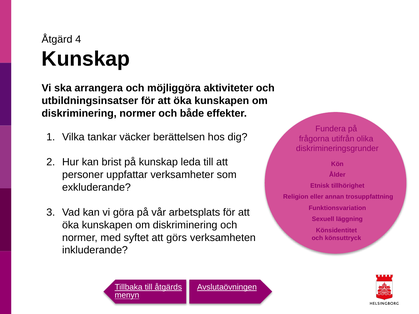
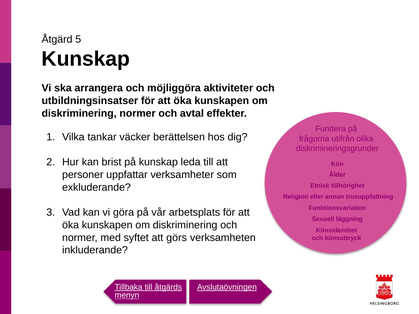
4: 4 -> 5 (78, 39)
både: både -> avtal (192, 113)
